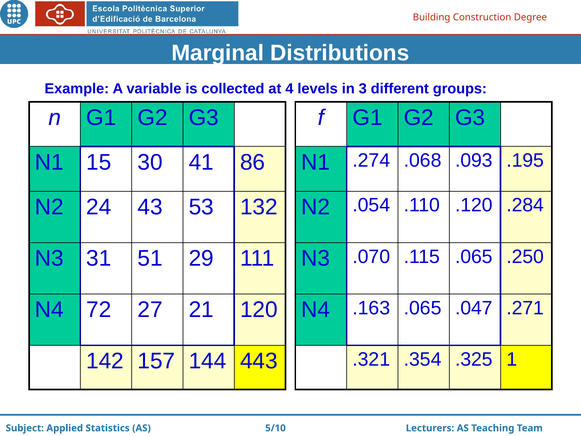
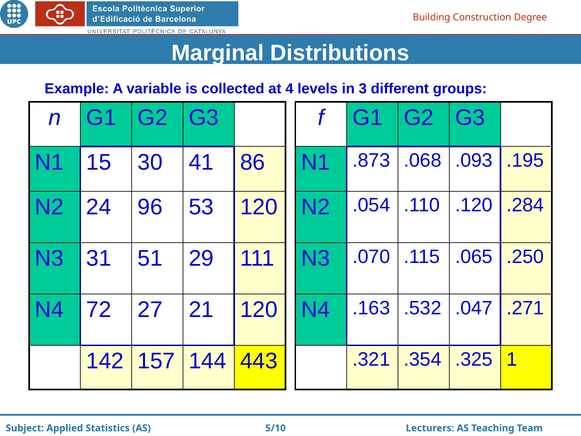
.274: .274 -> .873 (371, 160)
43: 43 -> 96 (150, 207)
53 132: 132 -> 120 (259, 207)
.163 .065: .065 -> .532 (423, 308)
